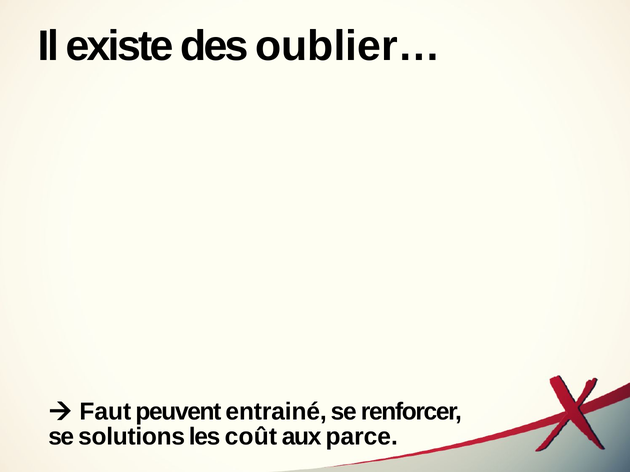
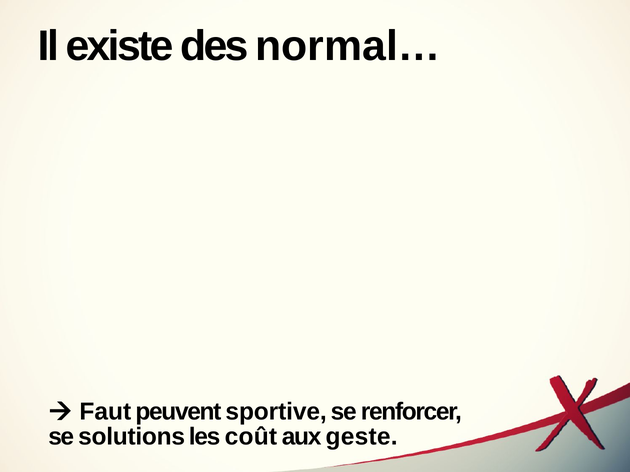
oublier…: oublier… -> normal… (348, 46)
entrainé: entrainé -> sportive (276, 412)
parce: parce -> geste (362, 437)
